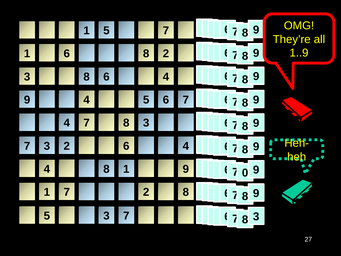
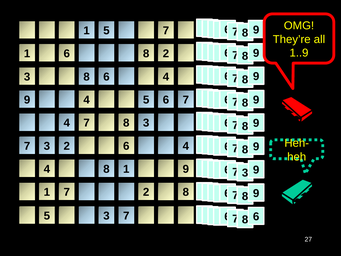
0: 0 -> 3 (245, 173)
3: 3 -> 6 (256, 216)
